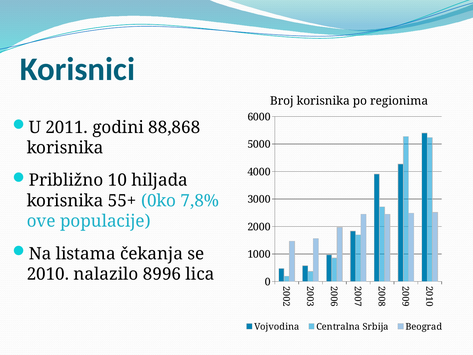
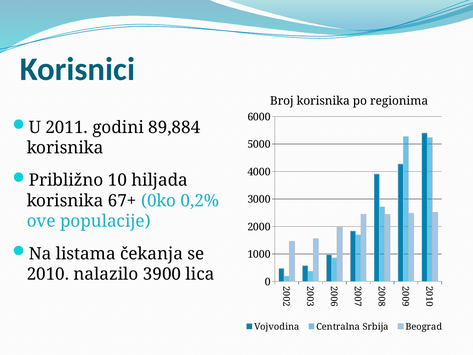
88,868: 88,868 -> 89,884 (174, 127)
55+: 55+ -> 67+ (122, 201)
7,8%: 7,8% -> 0,2% (200, 201)
8996: 8996 -> 3900 (162, 274)
